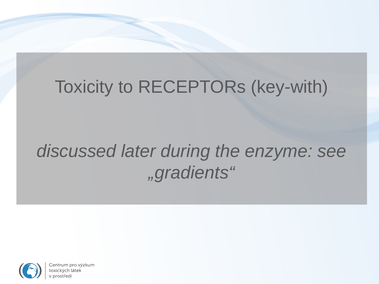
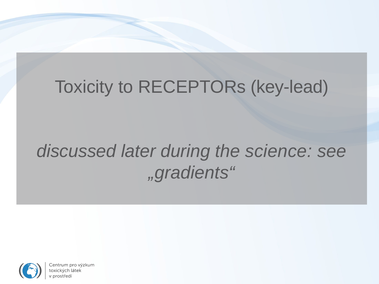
key-with: key-with -> key-lead (290, 87)
enzyme: enzyme -> science (279, 151)
